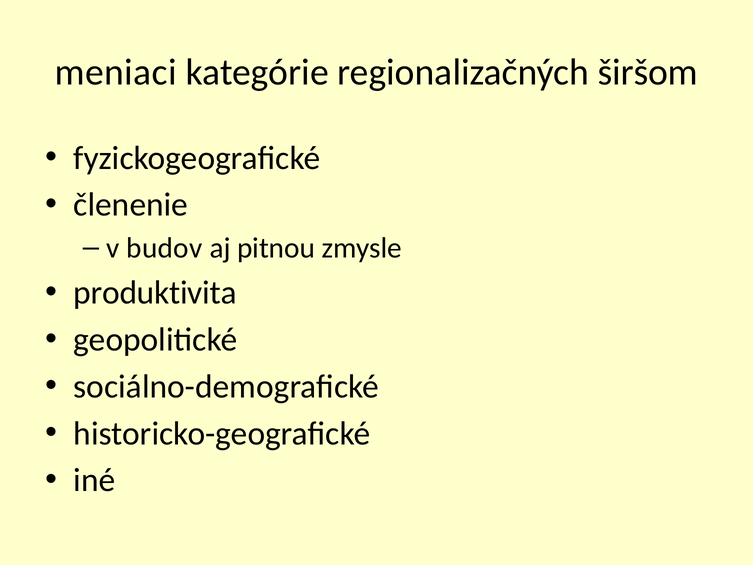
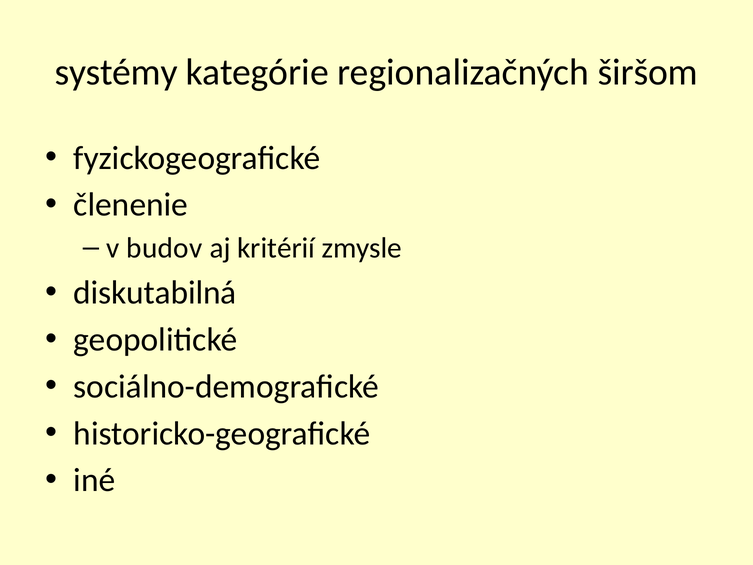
meniaci: meniaci -> systémy (116, 72)
pitnou: pitnou -> kritérií (276, 248)
produktivita: produktivita -> diskutabilná (155, 293)
